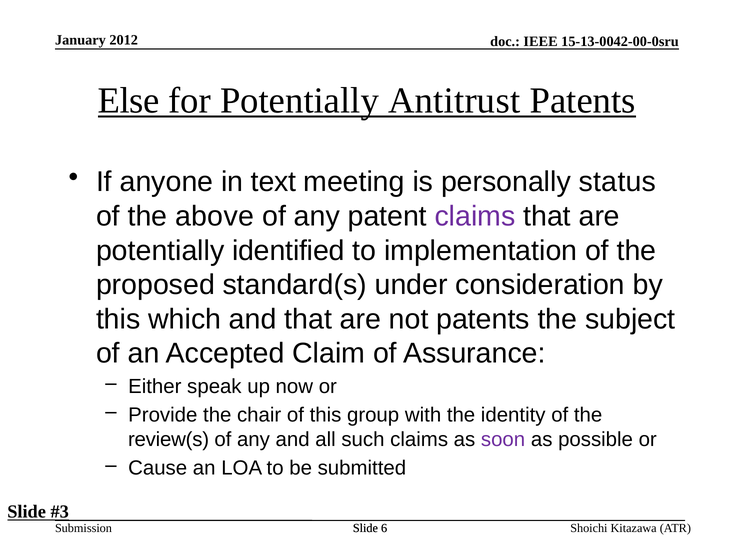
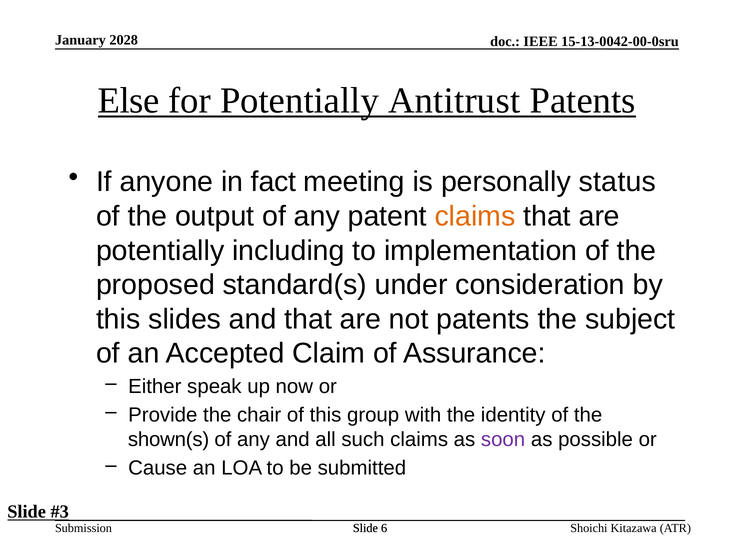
2012: 2012 -> 2028 (124, 40)
text: text -> fact (273, 182)
above: above -> output (215, 216)
claims colour: purple -> orange (475, 216)
identified: identified -> including (288, 250)
which: which -> slides (185, 319)
review(s: review(s -> shown(s (169, 439)
